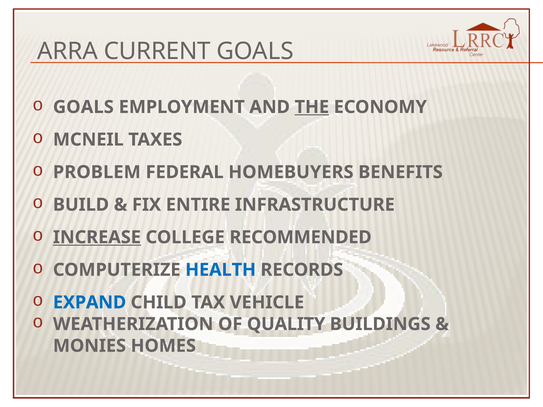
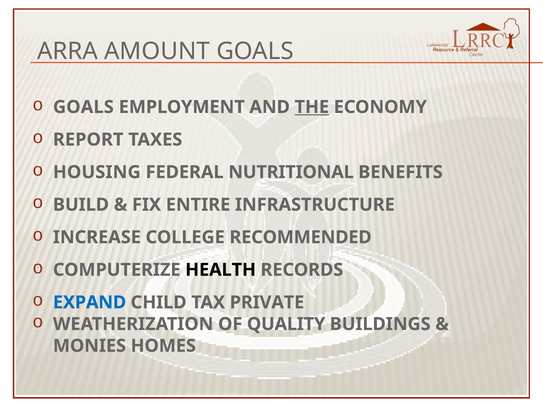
CURRENT: CURRENT -> AMOUNT (157, 51)
MCNEIL: MCNEIL -> REPORT (88, 140)
PROBLEM: PROBLEM -> HOUSING (97, 172)
HOMEBUYERS: HOMEBUYERS -> NUTRITIONAL (291, 172)
INCREASE underline: present -> none (97, 237)
HEALTH colour: blue -> black (221, 270)
VEHICLE: VEHICLE -> PRIVATE (267, 303)
